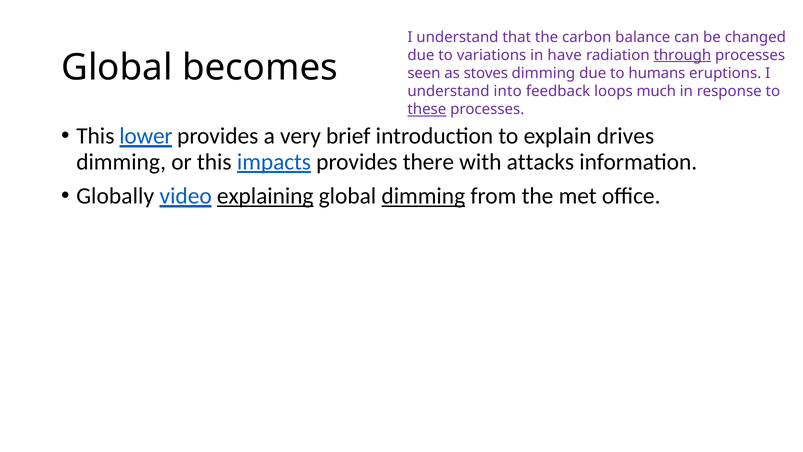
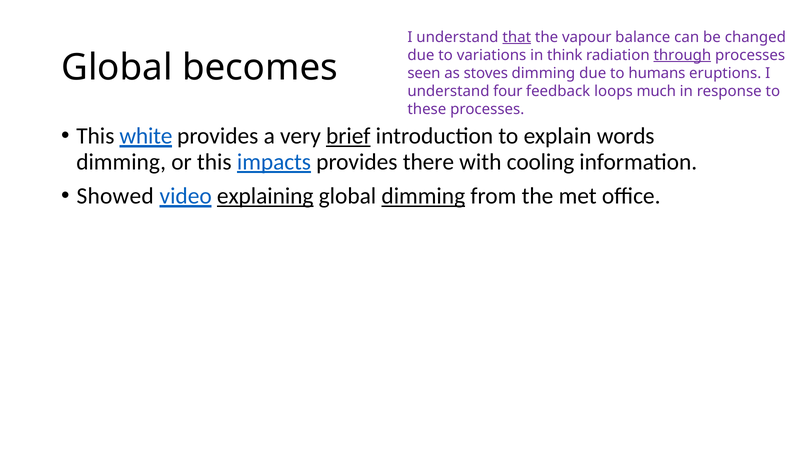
that underline: none -> present (517, 37)
carbon: carbon -> vapour (587, 37)
have: have -> think (565, 55)
into: into -> four (508, 91)
these underline: present -> none (427, 109)
lower: lower -> white (146, 136)
brief underline: none -> present (348, 136)
drives: drives -> words (626, 136)
attacks: attacks -> cooling (540, 162)
Globally: Globally -> Showed (115, 196)
